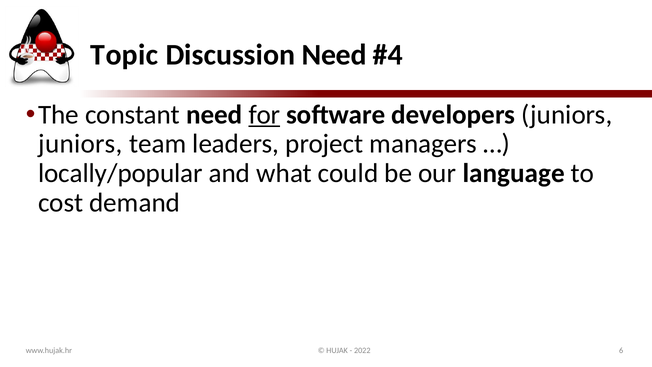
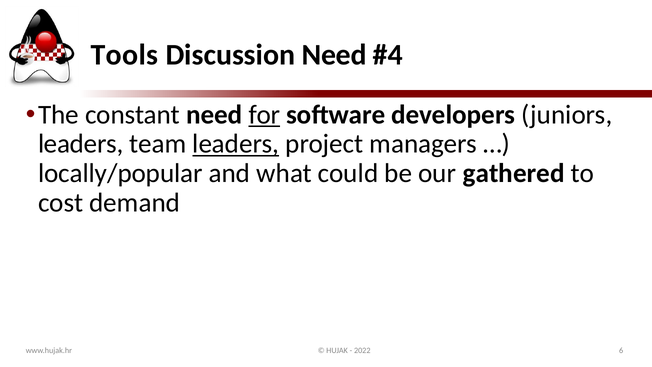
Topic: Topic -> Tools (124, 55)
juniors: juniors -> leaders (81, 144)
leaders underline: none -> present (236, 144)
language: language -> gathered (514, 173)
